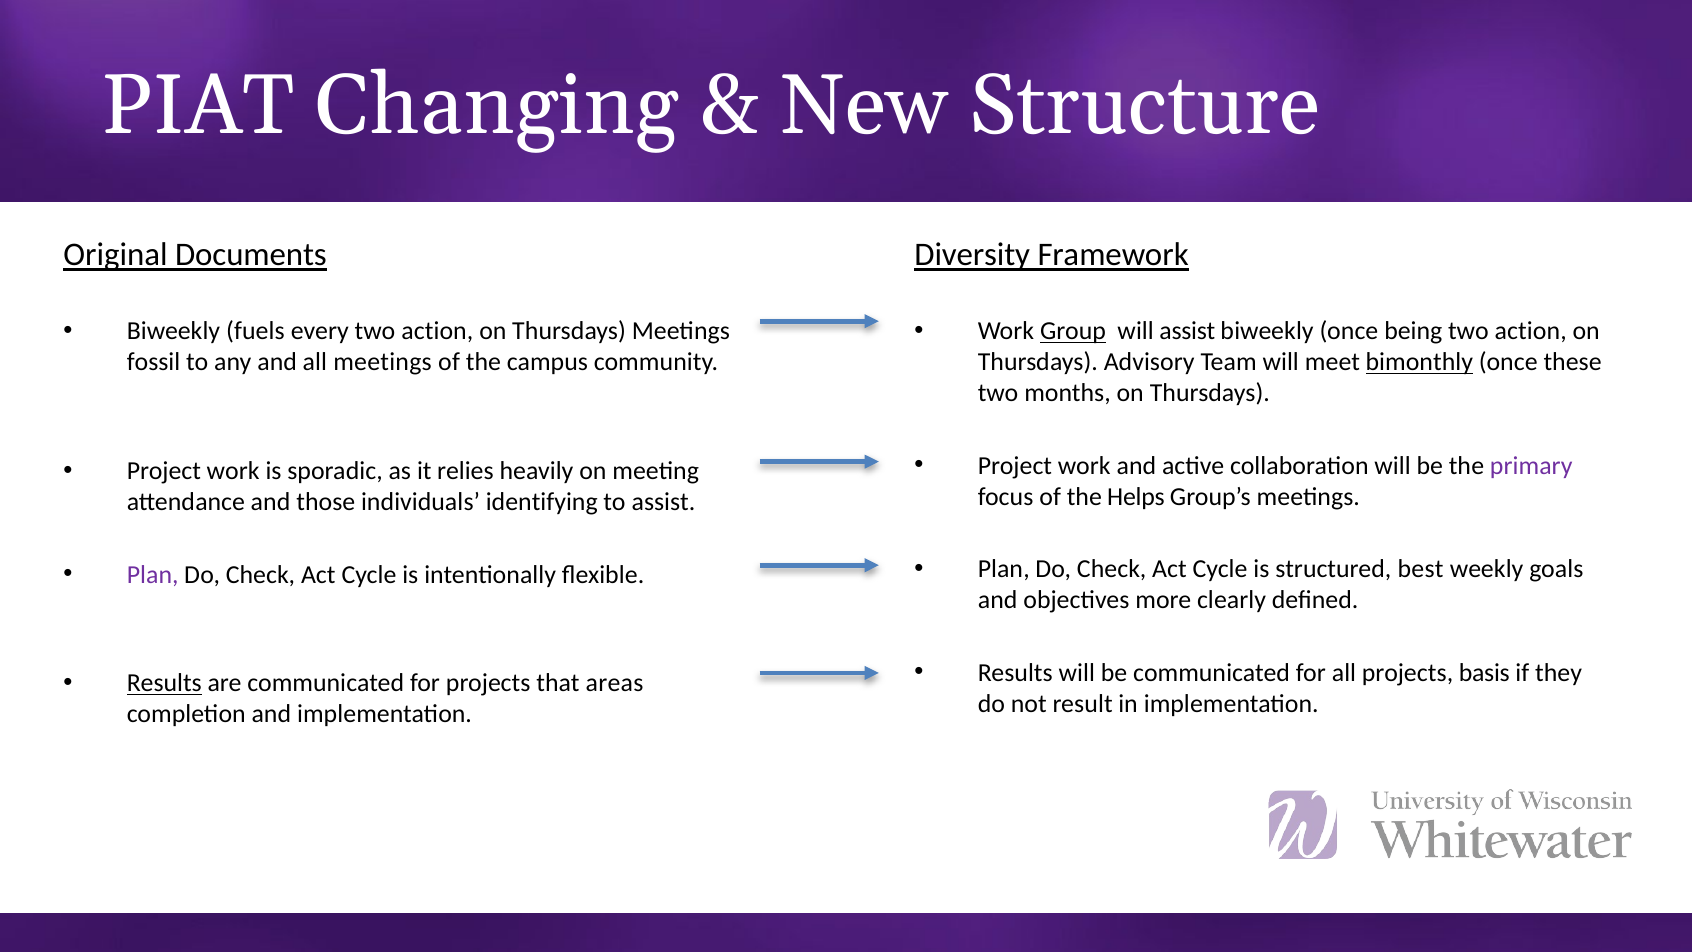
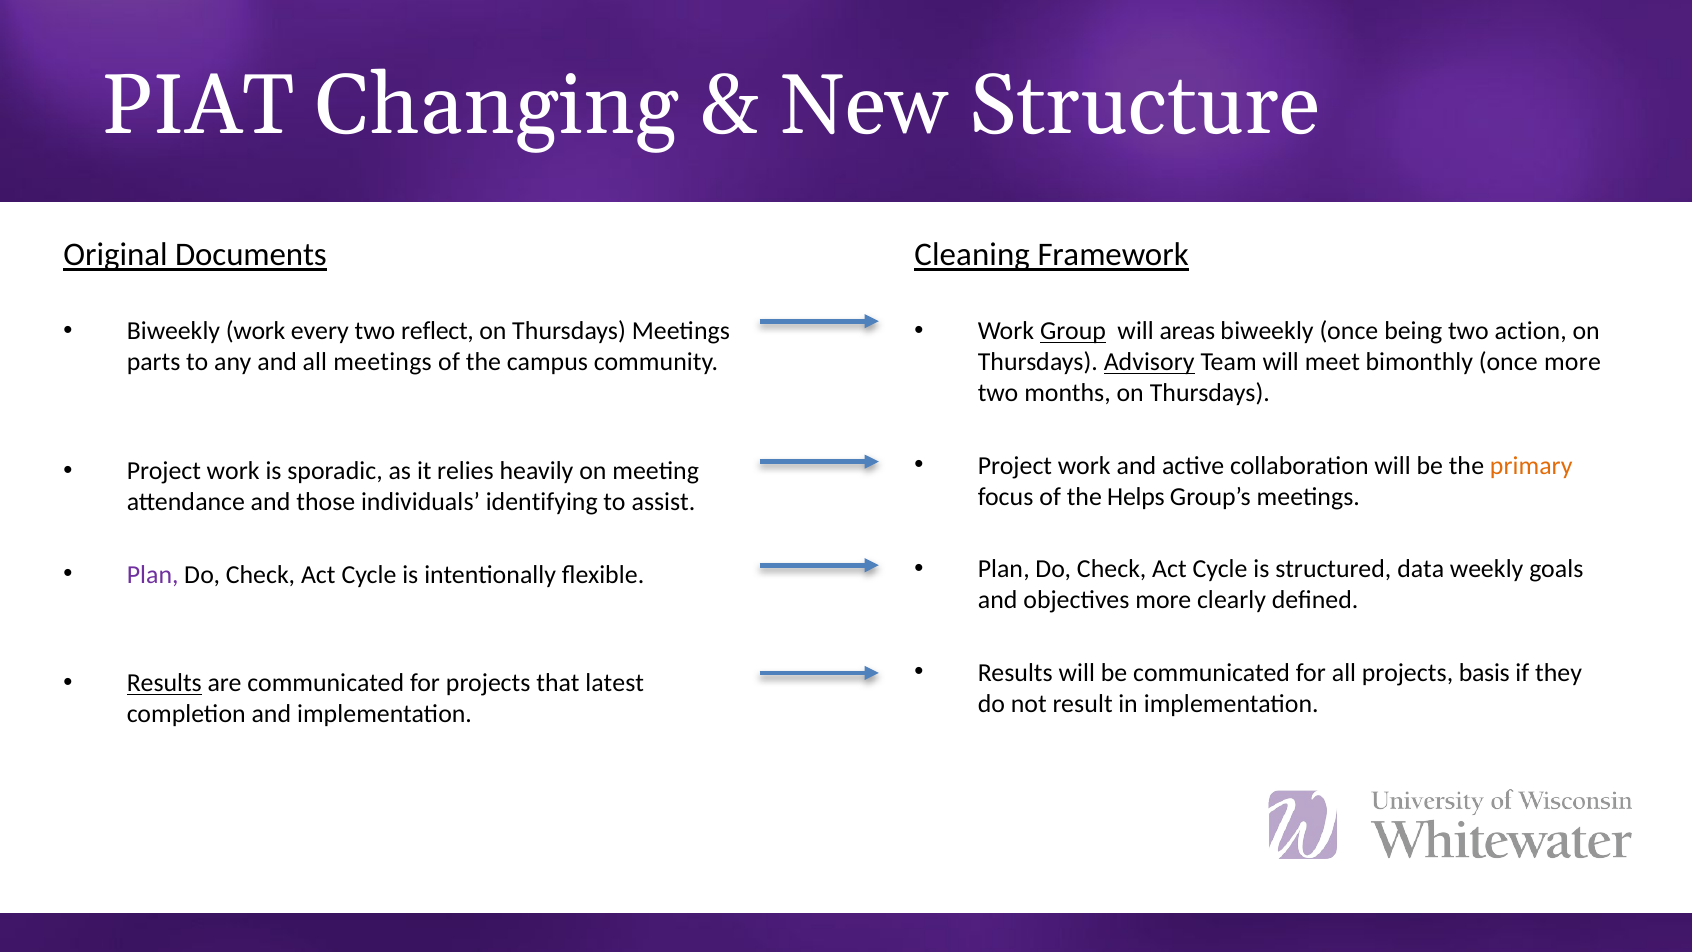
Diversity: Diversity -> Cleaning (972, 255)
Biweekly fuels: fuels -> work (256, 331)
every two action: action -> reflect (438, 331)
will assist: assist -> areas (1187, 331)
fossil: fossil -> parts (154, 362)
Advisory underline: none -> present (1149, 362)
bimonthly underline: present -> none (1419, 362)
once these: these -> more (1573, 362)
primary colour: purple -> orange (1531, 466)
best: best -> data (1421, 569)
areas: areas -> latest (615, 683)
